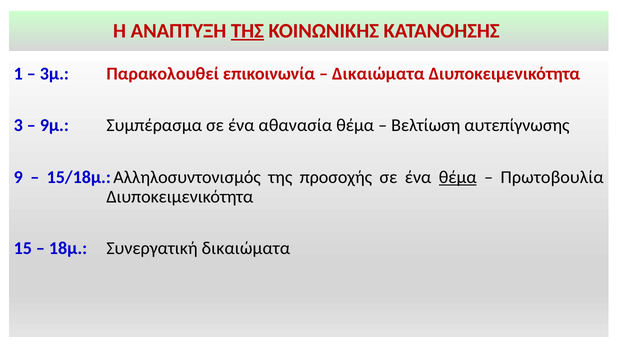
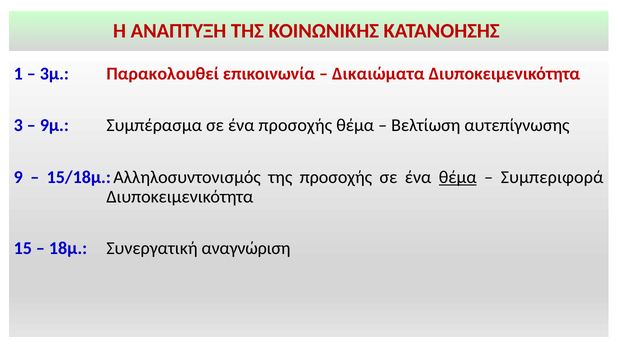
ΤΗΣ underline: present -> none (247, 31)
ένα αθανασία: αθανασία -> προσοχής (295, 125)
Πρωτοβουλία: Πρωτοβουλία -> Συμπεριφορά (552, 177)
Συνεργατική δικαιώματα: δικαιώματα -> αναγνώριση (246, 248)
